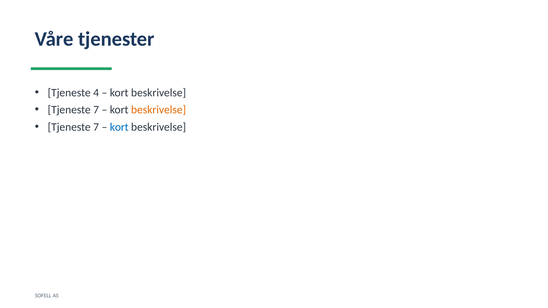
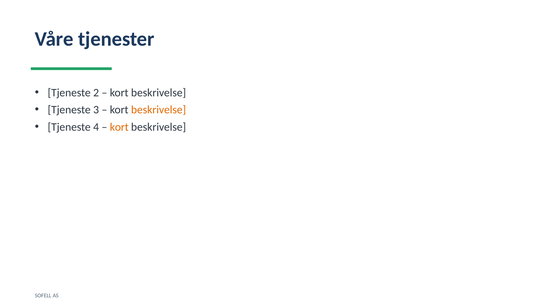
4: 4 -> 2 (96, 93)
7: 7 -> 3 (96, 110)
7: 7 -> 4 (96, 127)
kort colour: blue -> orange (119, 127)
